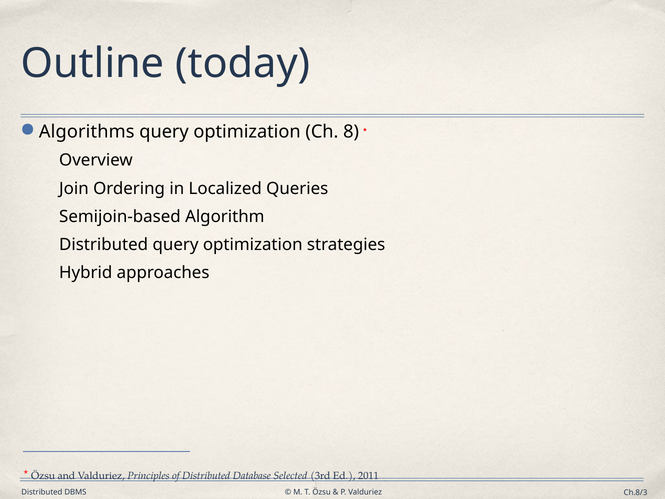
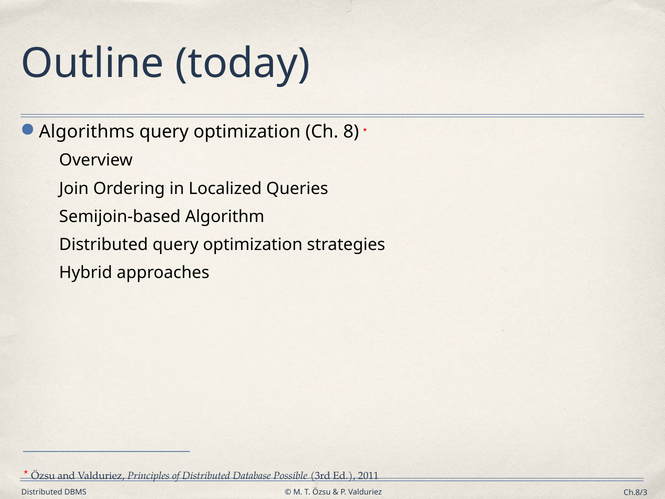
Selected: Selected -> Possible (290, 476)
